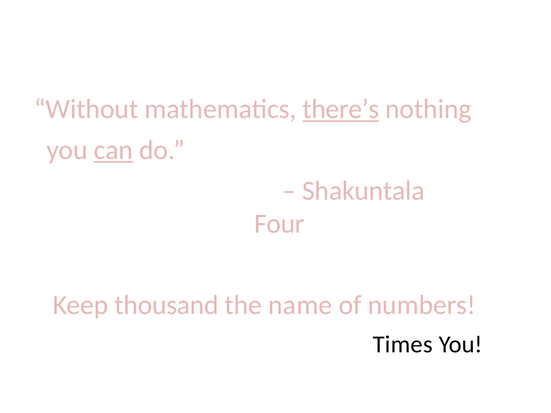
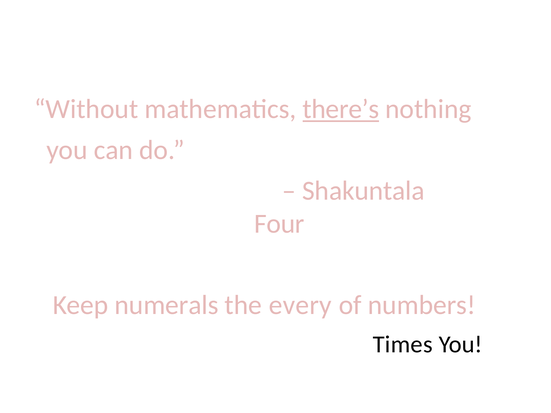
can underline: present -> none (113, 150)
thousand: thousand -> numerals (167, 305)
name: name -> every (300, 305)
